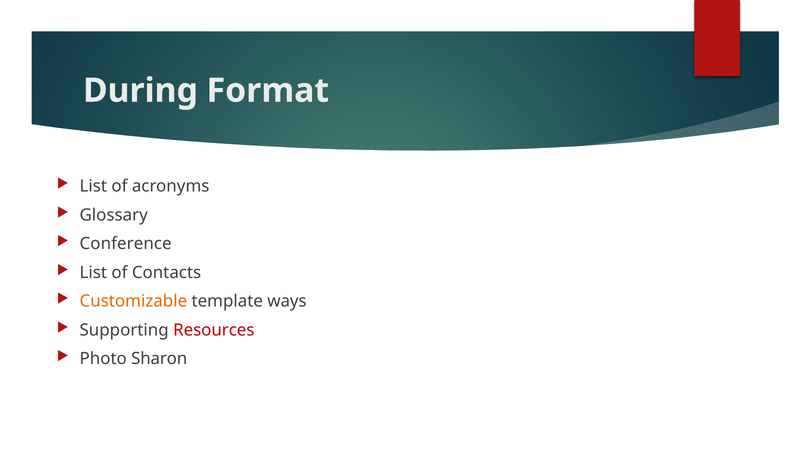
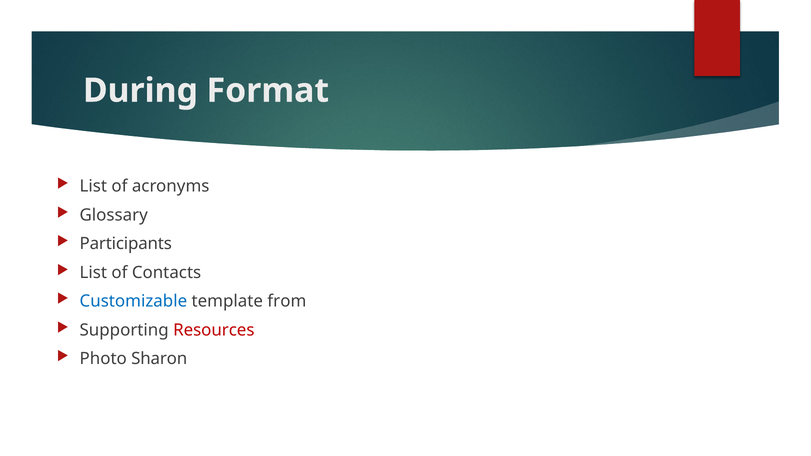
Conference: Conference -> Participants (126, 244)
Customizable colour: orange -> blue (133, 301)
ways: ways -> from (287, 301)
